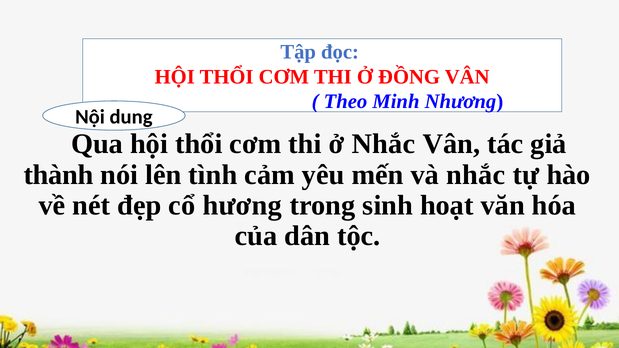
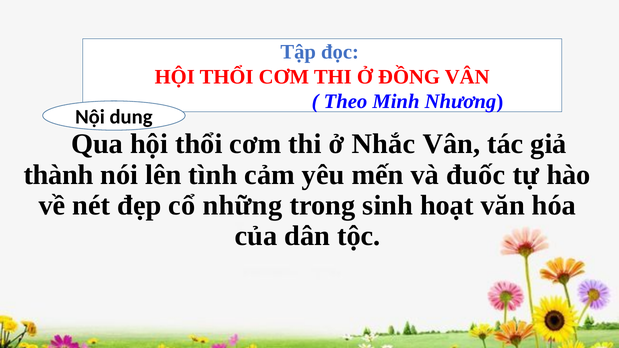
và nhắc: nhắc -> đuốc (476, 175)
hương: hương -> những (242, 205)
